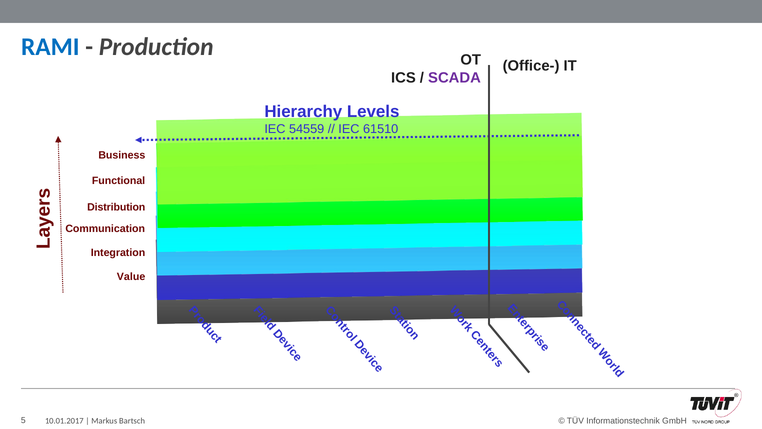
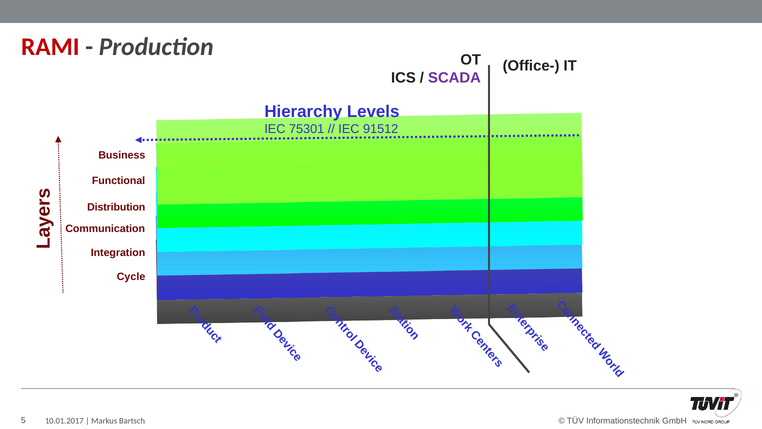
RAMI colour: blue -> red (50, 47)
54559: 54559 -> 75301 (307, 129)
61510: 61510 -> 91512 (381, 129)
Value: Value -> Cycle (131, 277)
